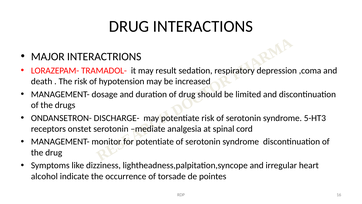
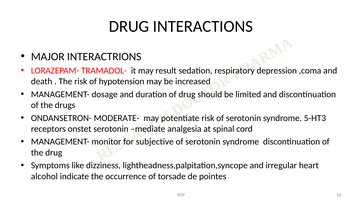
DISCHARGE-: DISCHARGE- -> MODERATE- (117, 118)
potentiate: potentiate -> subjective (155, 141)
